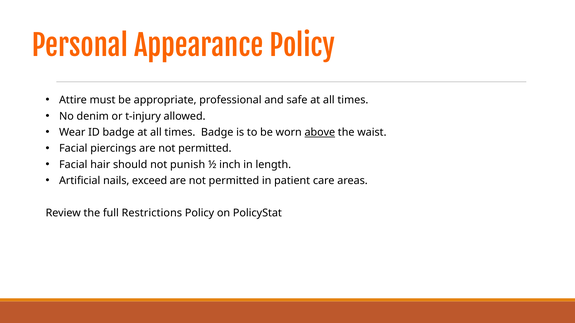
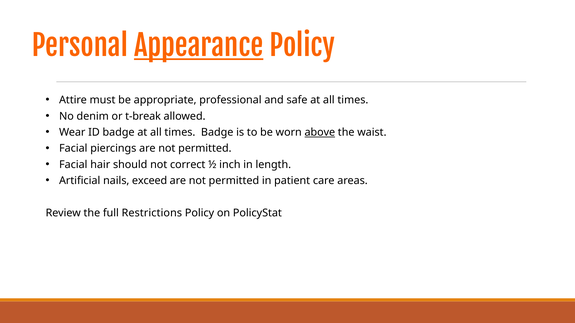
Appearance underline: none -> present (199, 47)
t-injury: t-injury -> t-break (143, 116)
punish: punish -> correct (188, 165)
